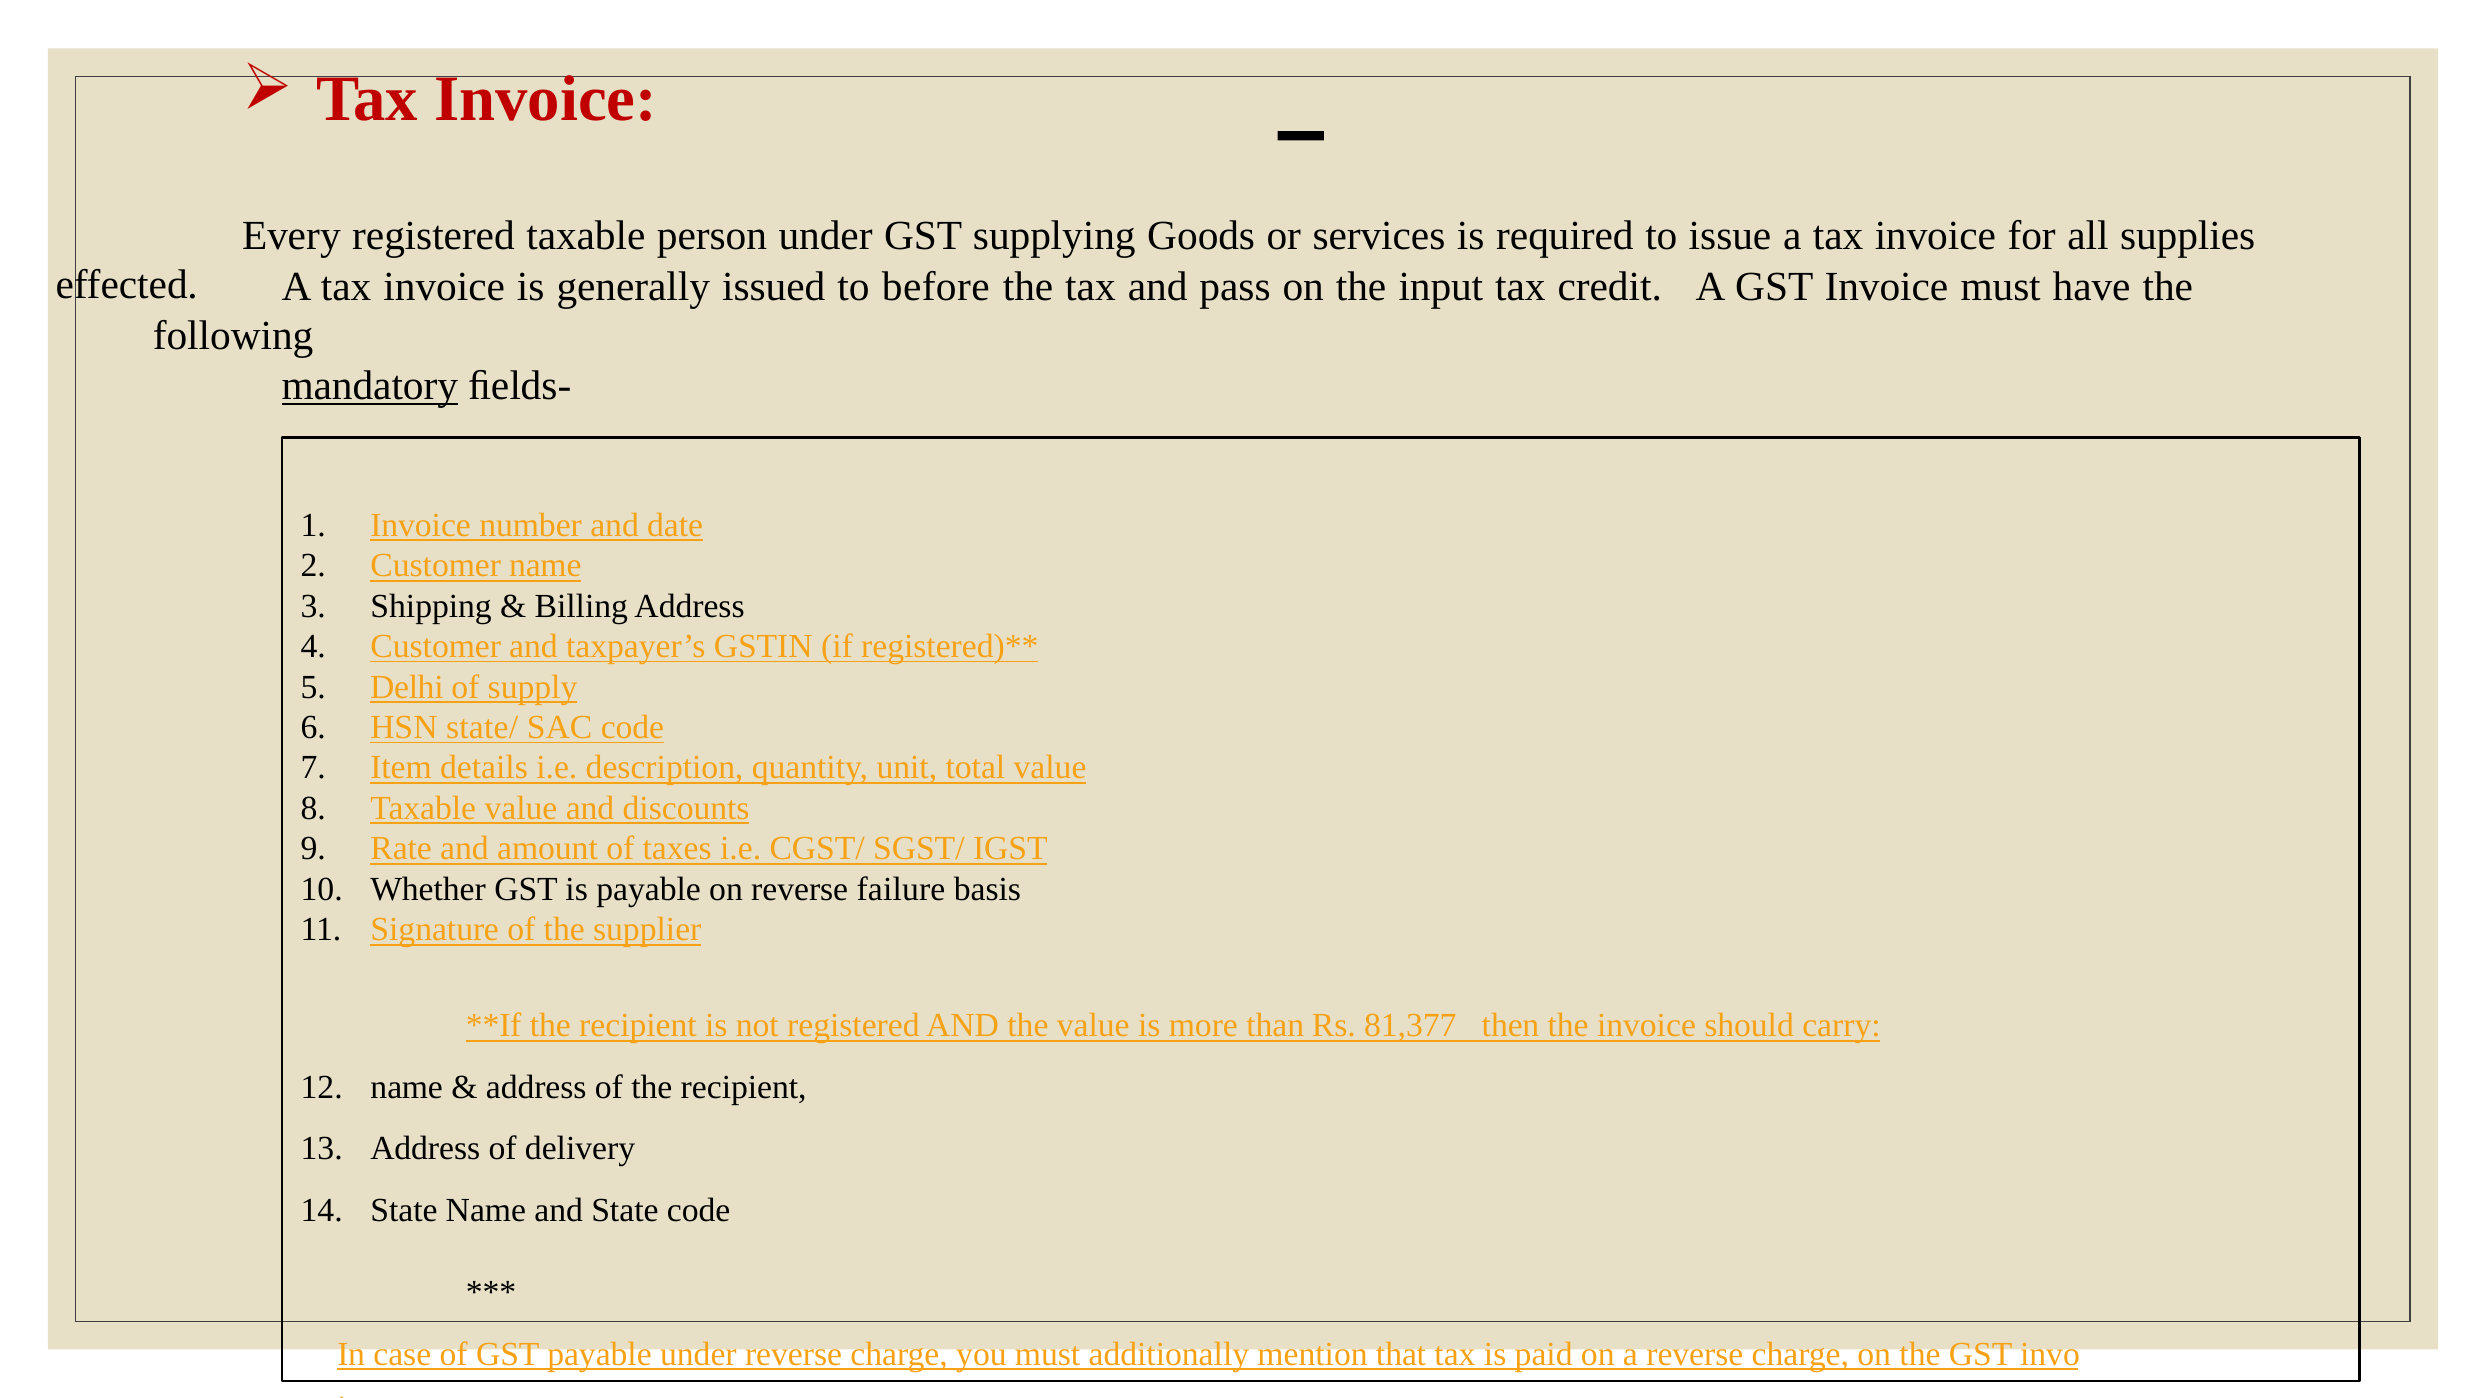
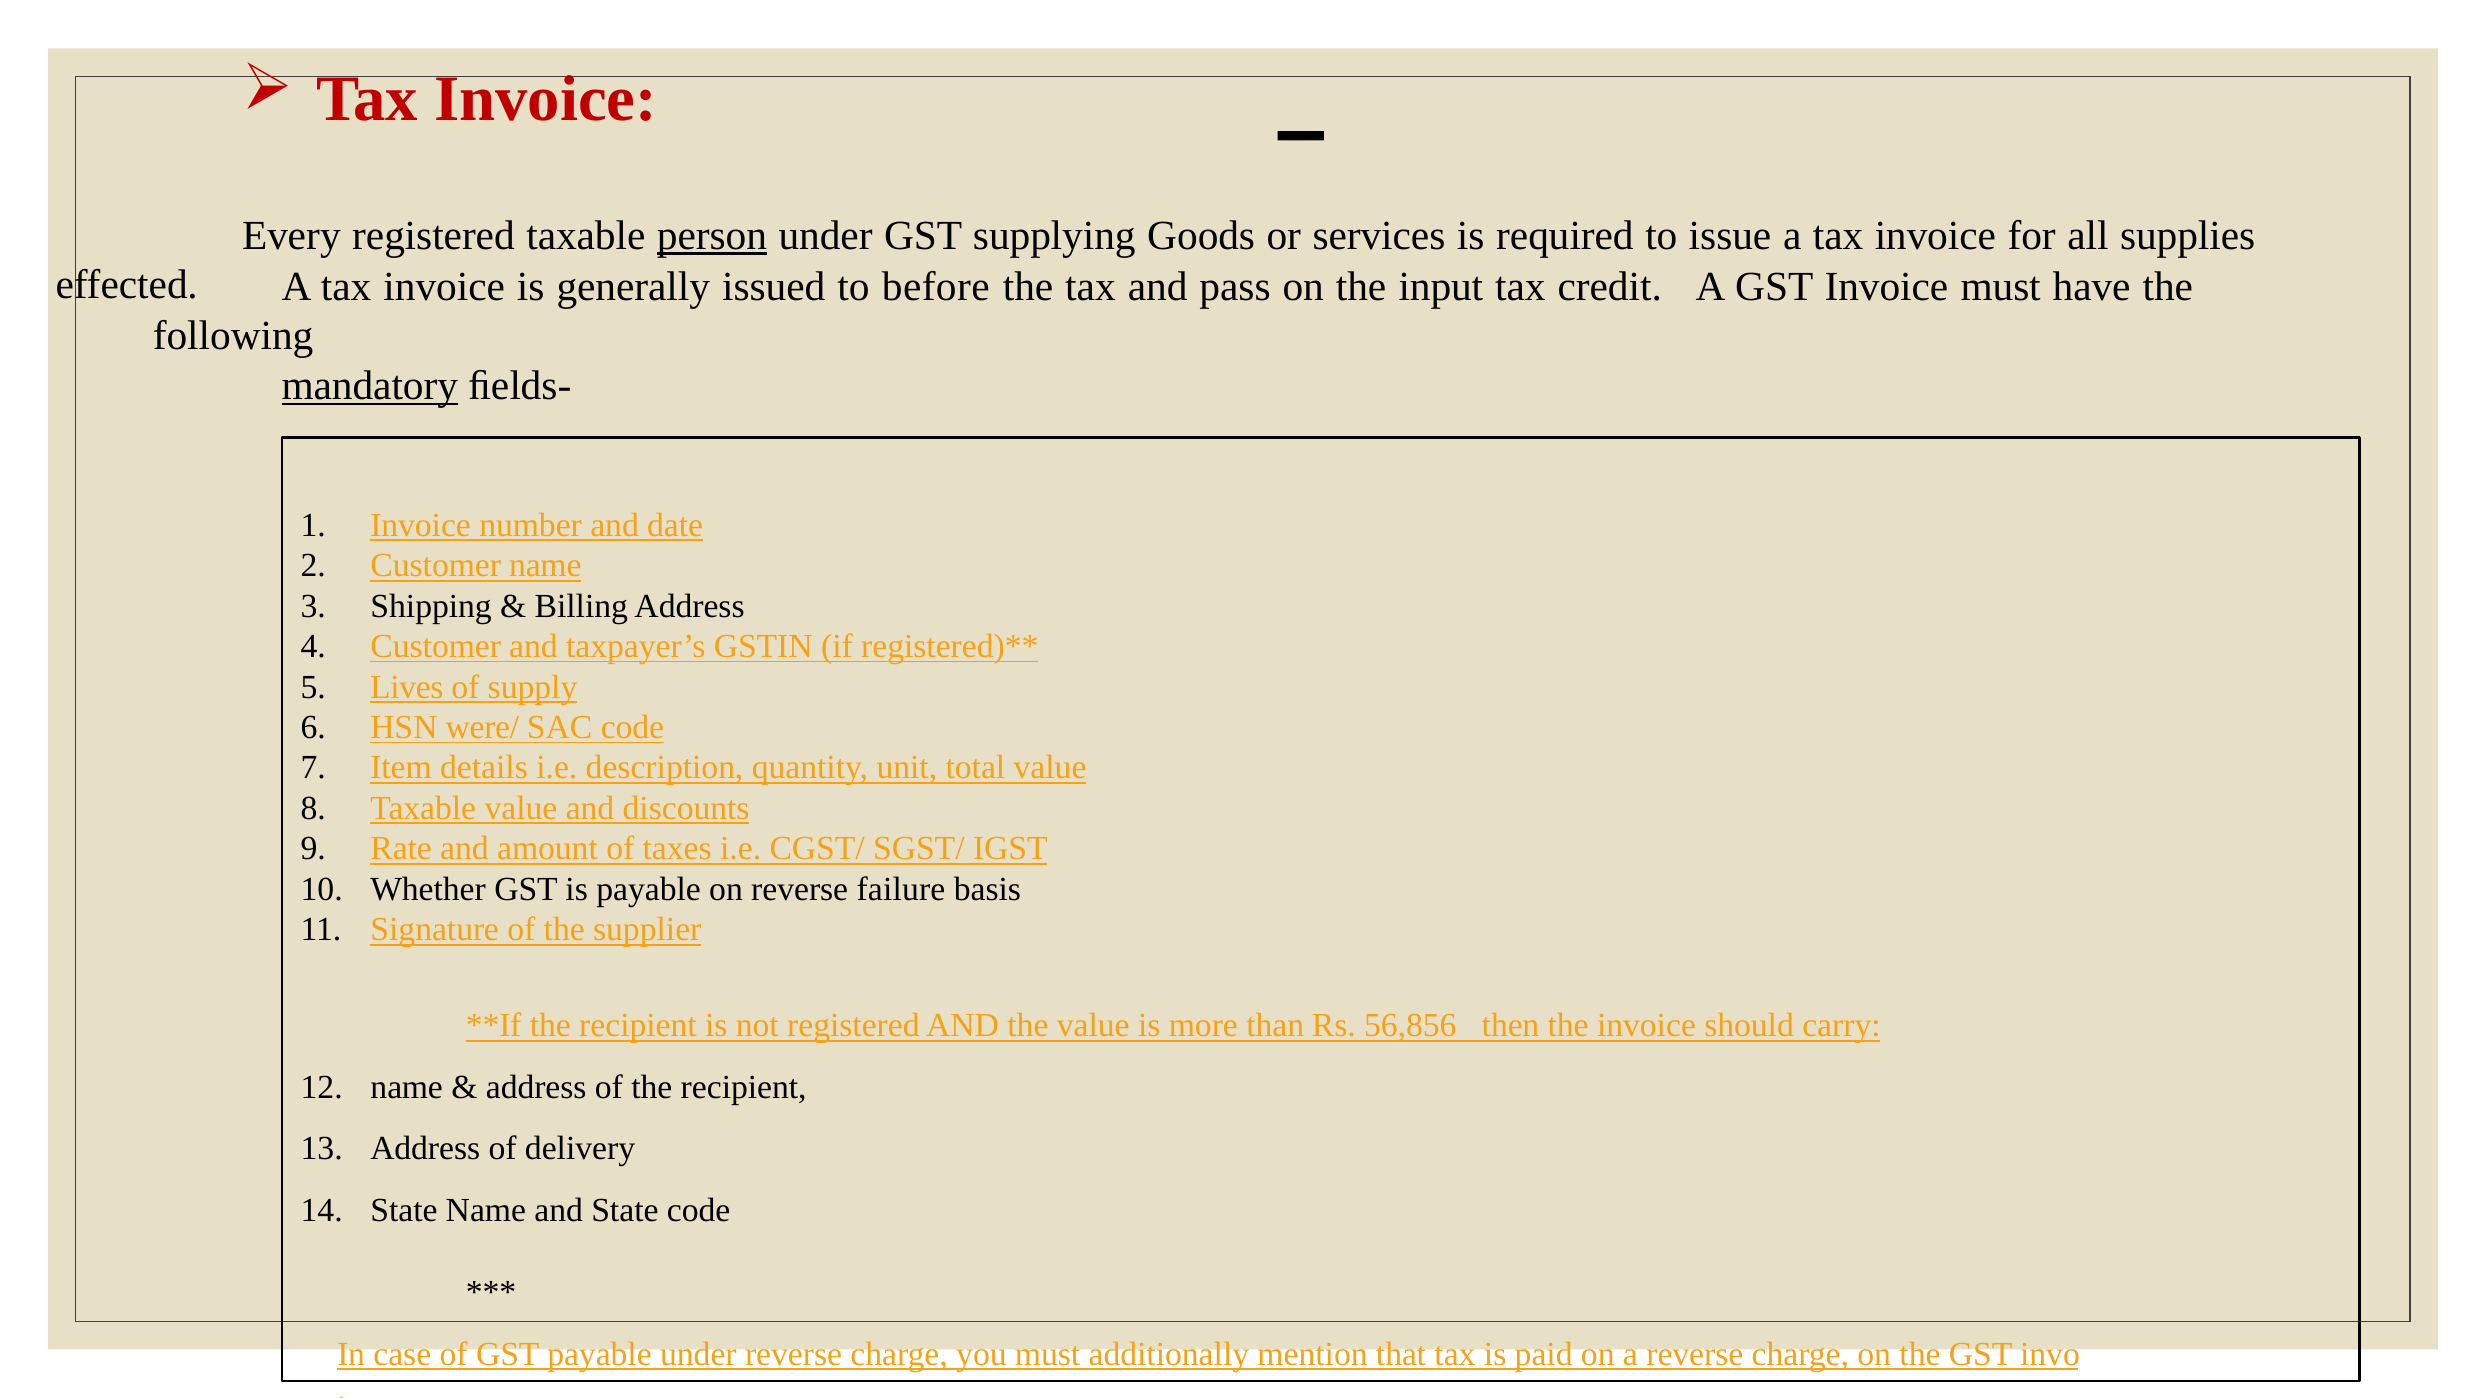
person underline: none -> present (712, 236)
Delhi: Delhi -> Lives (407, 687)
state/: state/ -> were/ (482, 728)
81,377: 81,377 -> 56,856 (1410, 1026)
